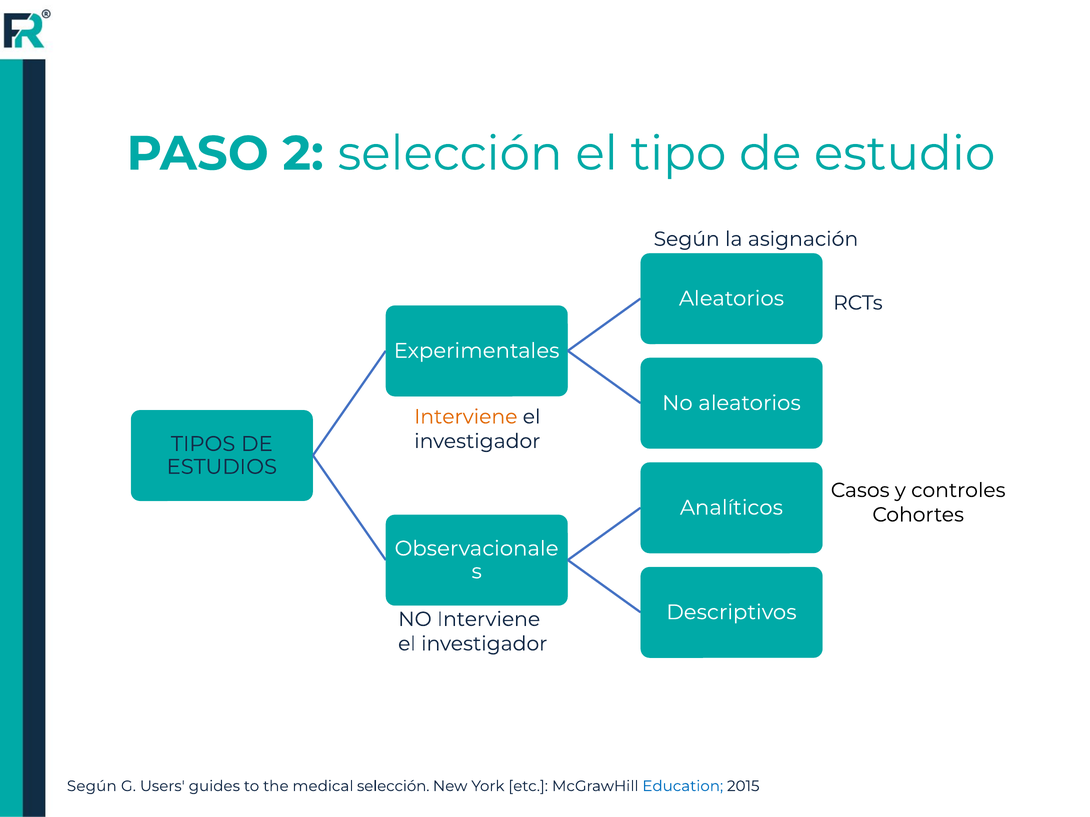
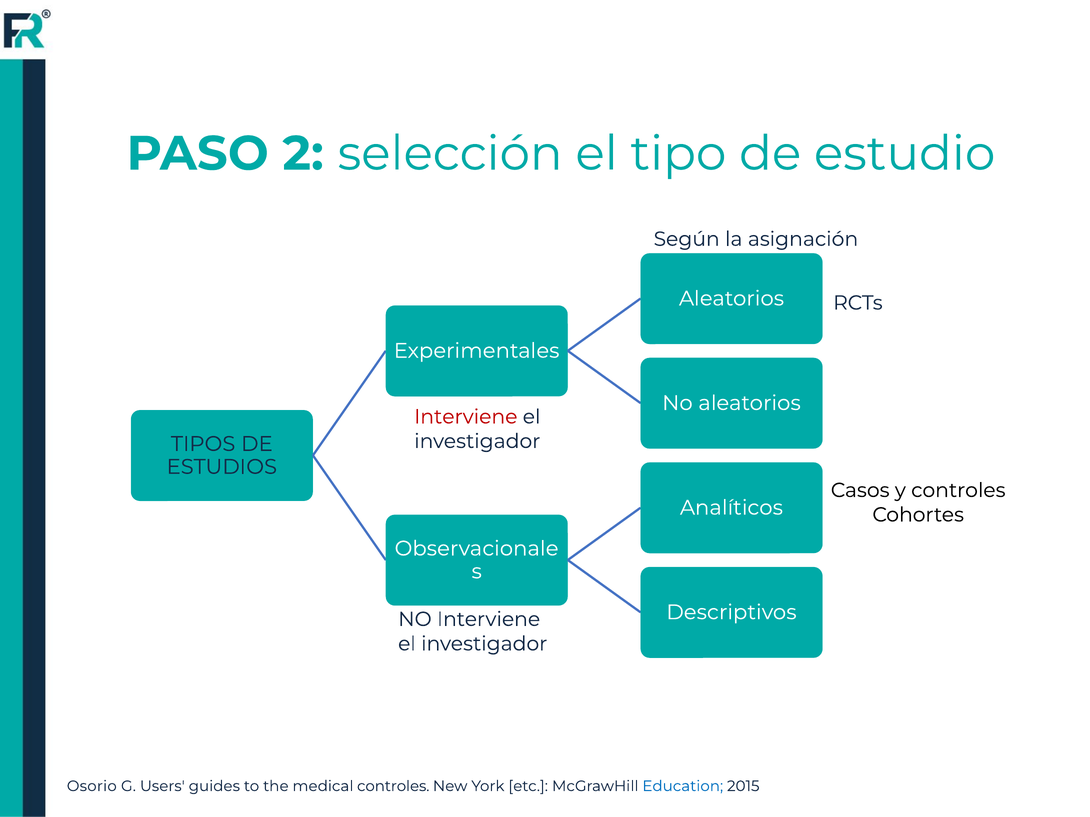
Interviene colour: orange -> red (466, 417)
Según: Según -> Osorio (92, 787)
medical selección: selección -> controles (393, 787)
